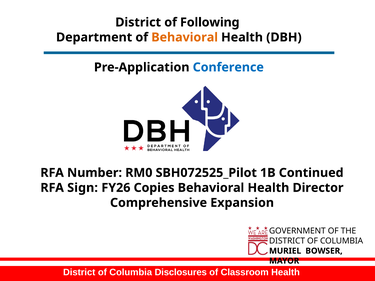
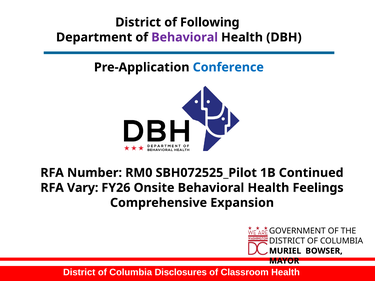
Behavioral colour: orange -> purple (185, 37)
Sign: Sign -> Vary (83, 188)
Copies: Copies -> Onsite (154, 188)
Director: Director -> Feelings (318, 188)
